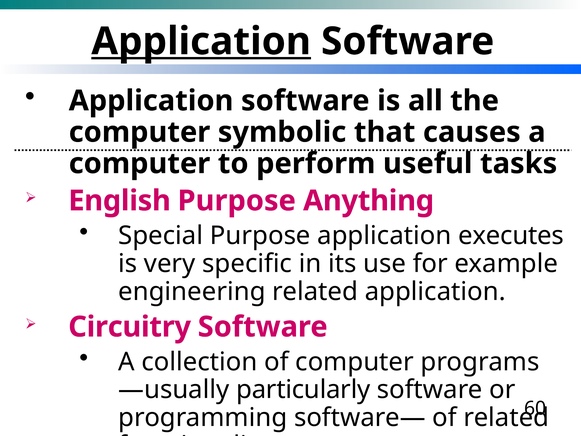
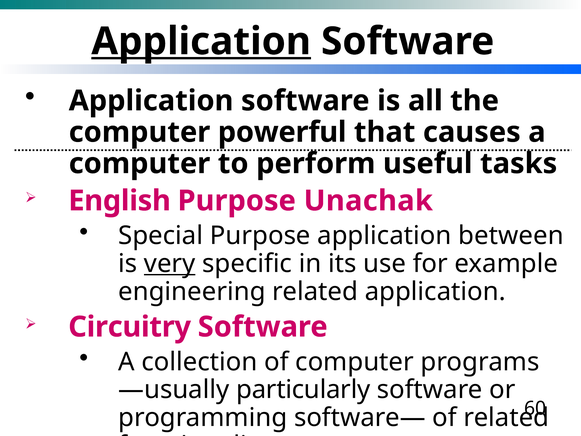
symbolic: symbolic -> powerful (282, 132)
Anything: Anything -> Unachak (368, 201)
executes: executes -> between (511, 236)
very underline: none -> present (170, 263)
